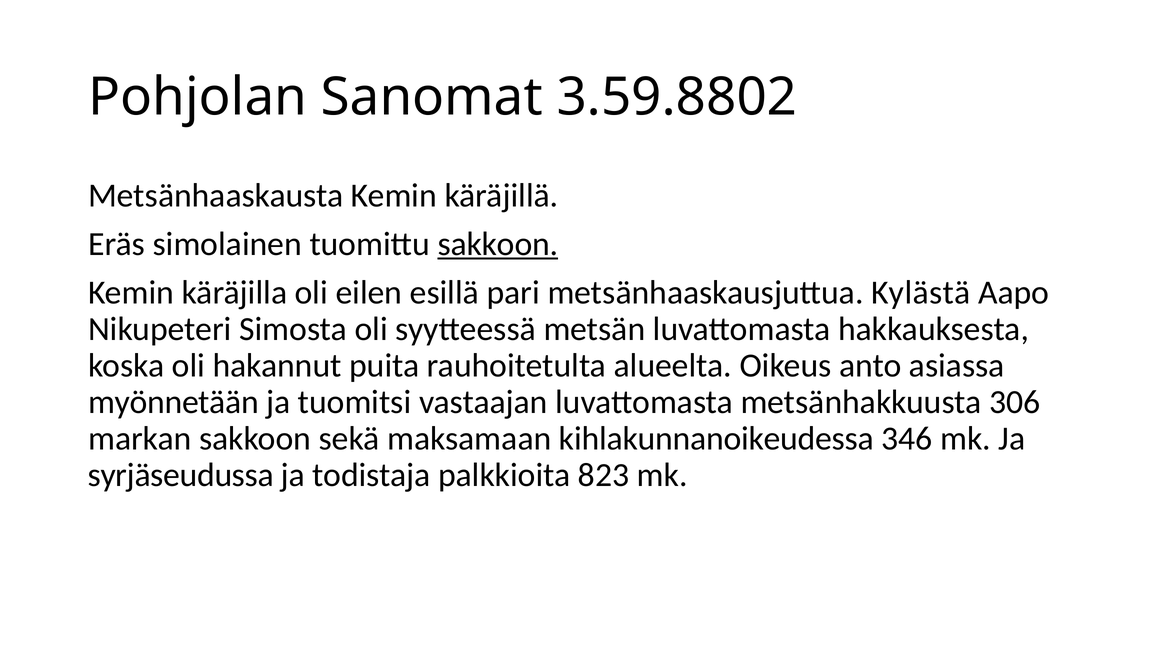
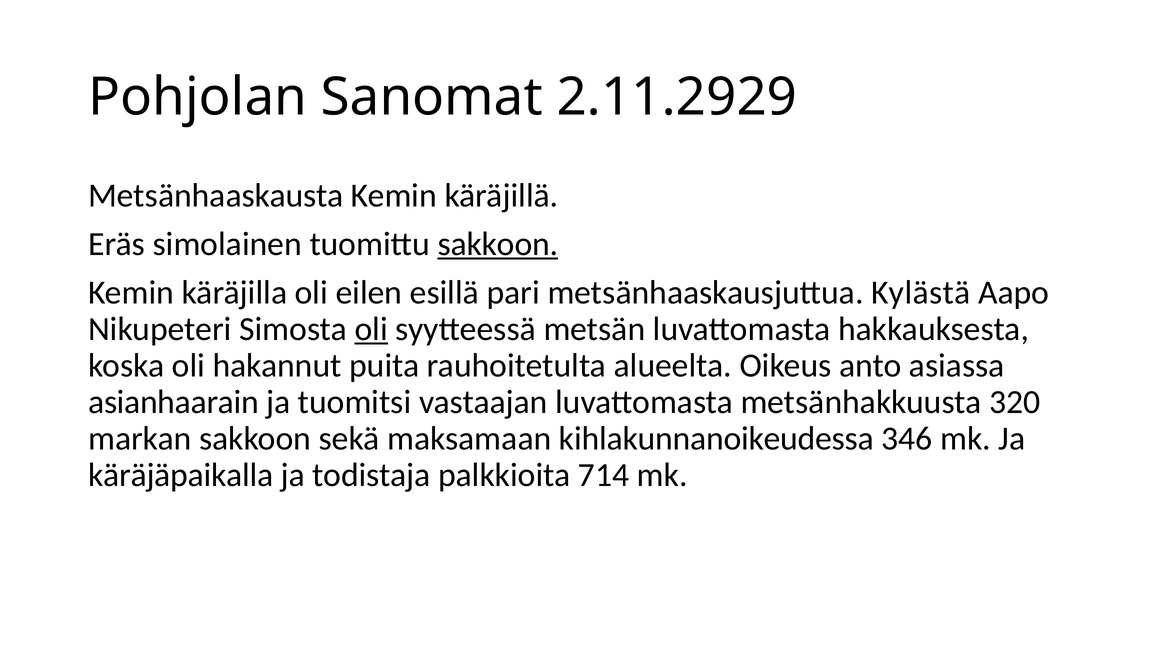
3.59.8802: 3.59.8802 -> 2.11.2929 (677, 97)
oli underline: none -> present (371, 329)
myönnetään: myönnetään -> asianhaarain (174, 402)
306: 306 -> 320 (1015, 402)
syrjäseudussa: syrjäseudussa -> käräjäpaikalla (181, 475)
823: 823 -> 714 (604, 475)
